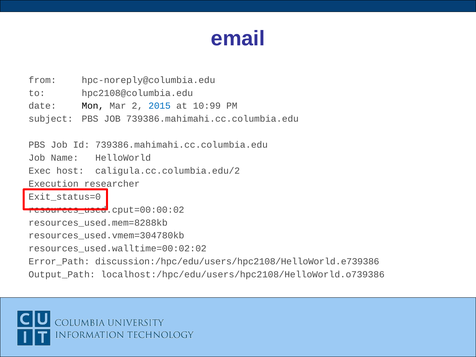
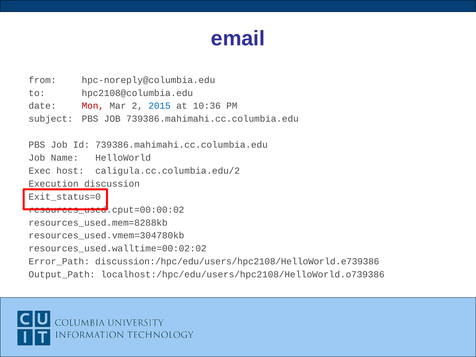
Mon colour: black -> red (93, 106)
10:99: 10:99 -> 10:36 (207, 106)
researcher: researcher -> discussion (112, 184)
